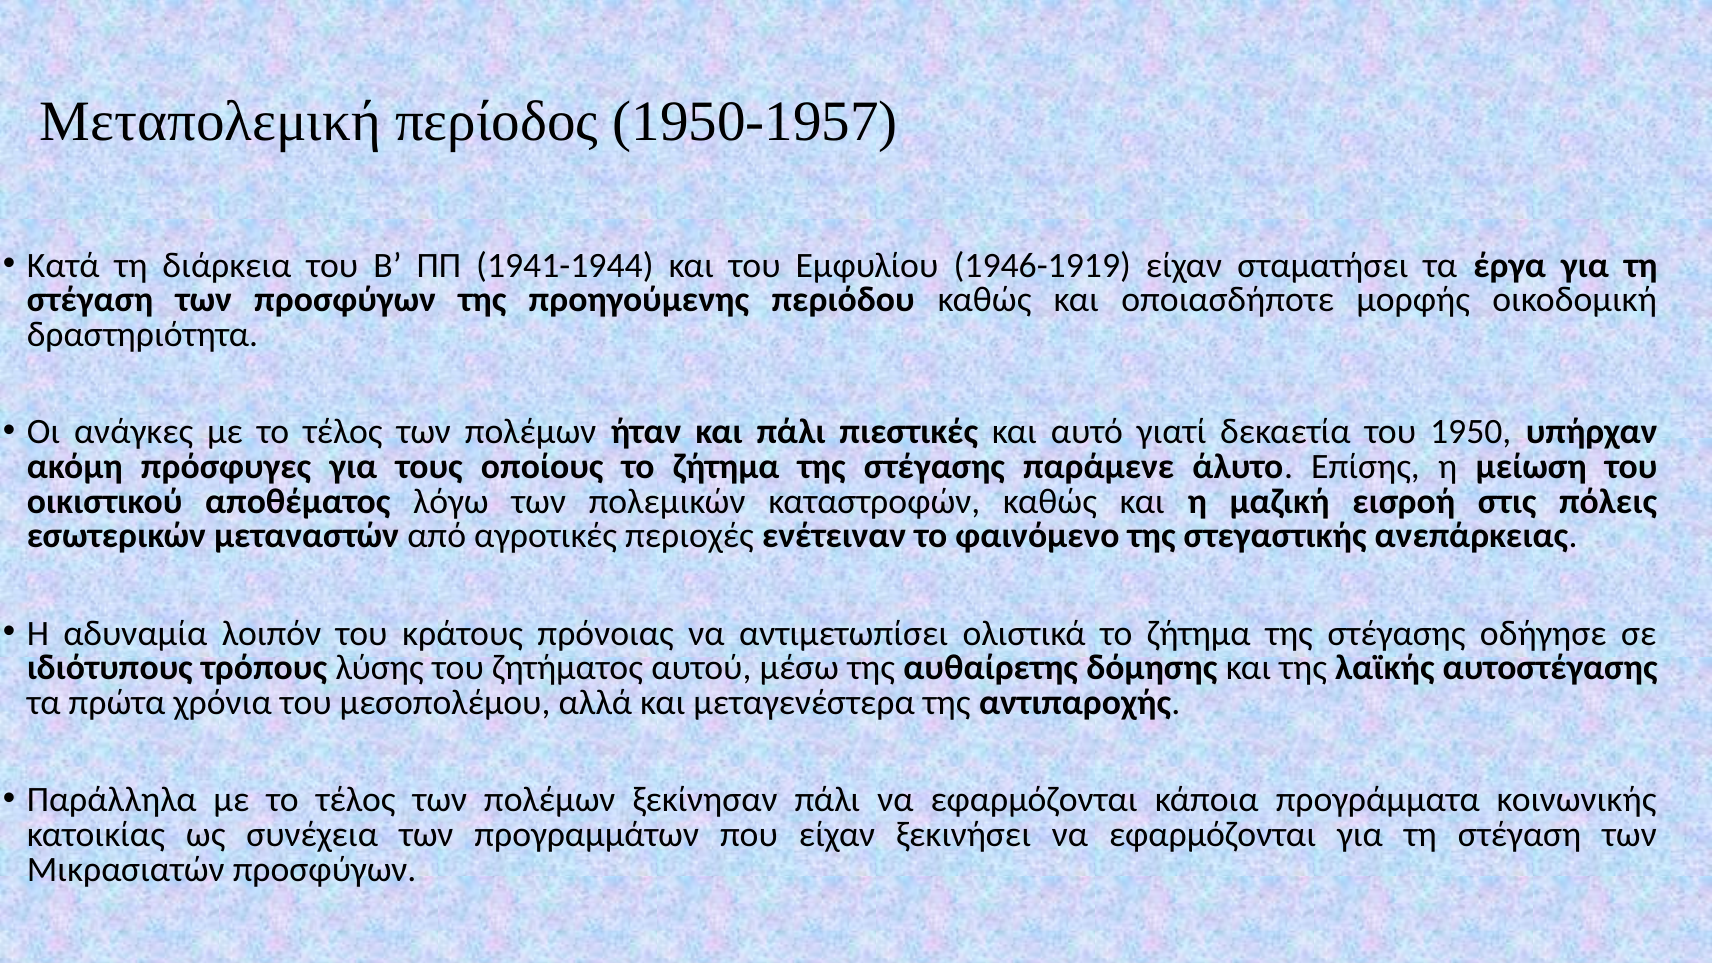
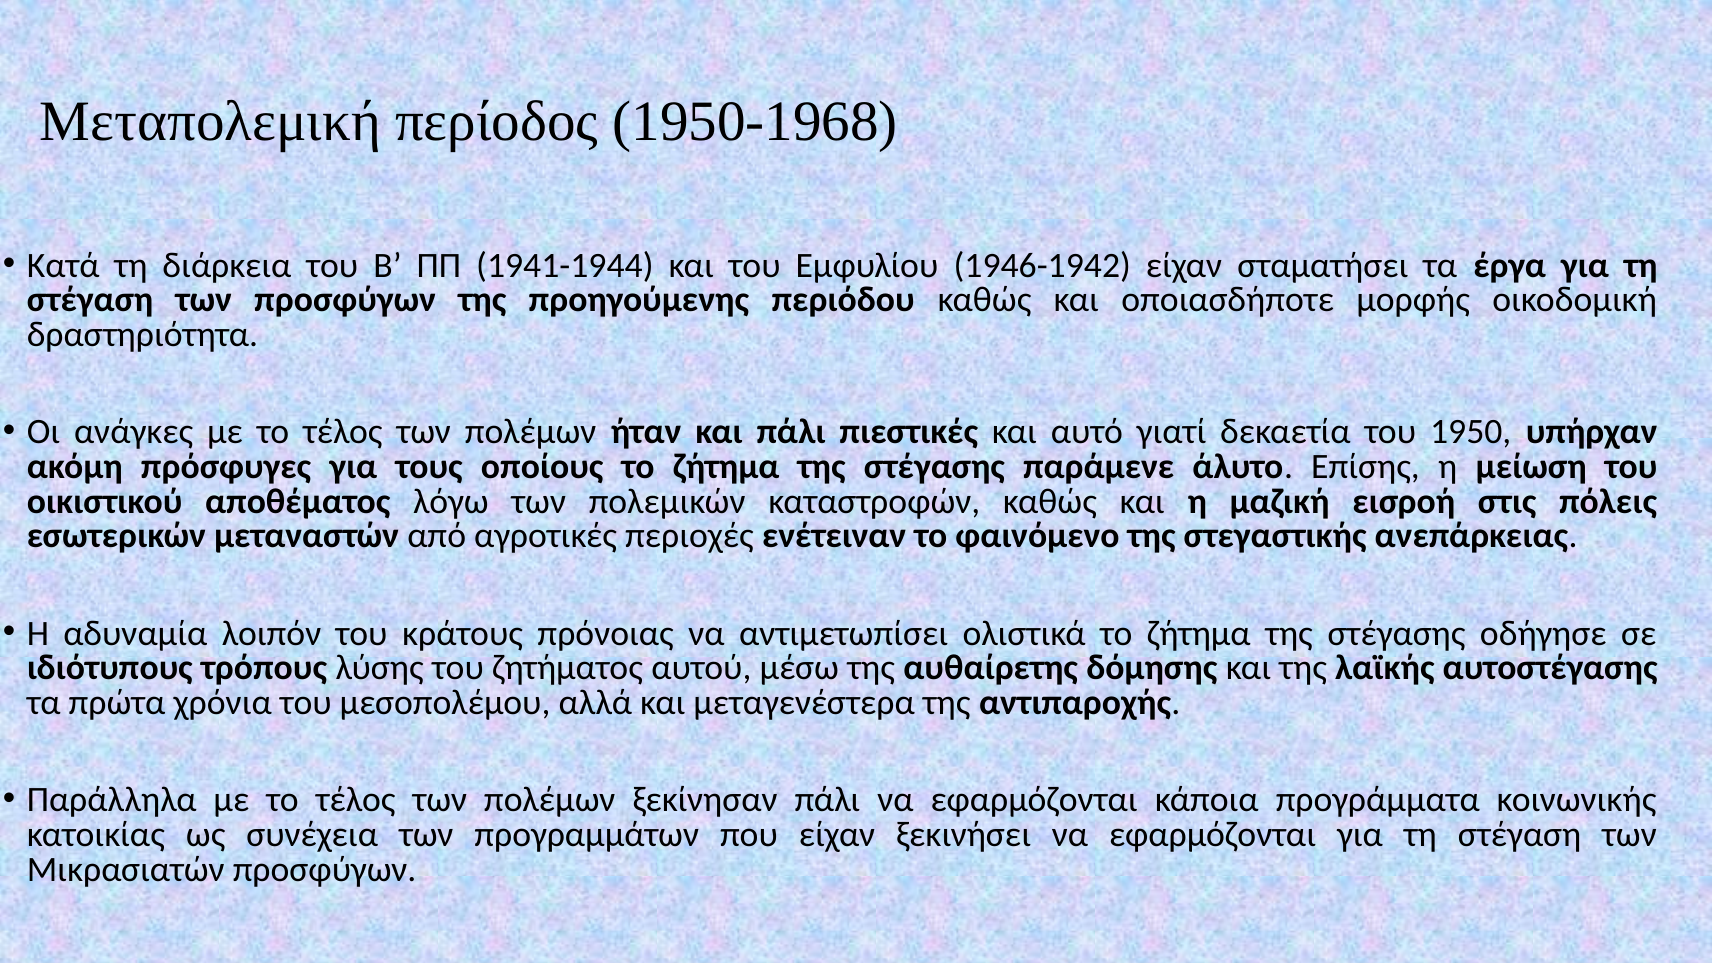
1950-1957: 1950-1957 -> 1950-1968 (755, 122)
1946-1919: 1946-1919 -> 1946-1942 (1042, 265)
